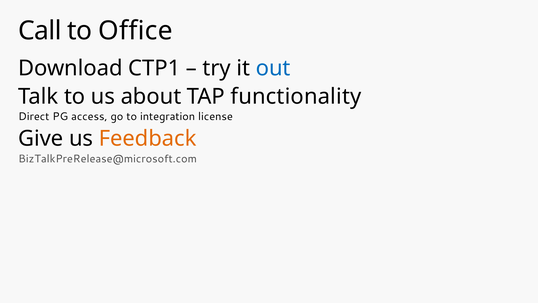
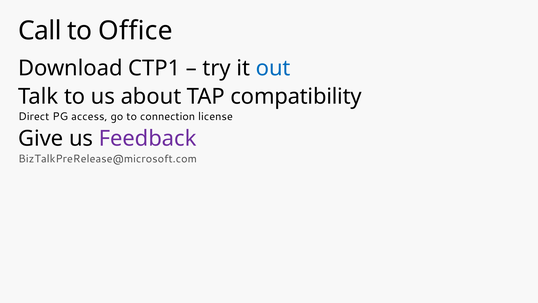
functionality: functionality -> compatibility (296, 96)
integration: integration -> connection (168, 116)
Feedback colour: orange -> purple (148, 138)
